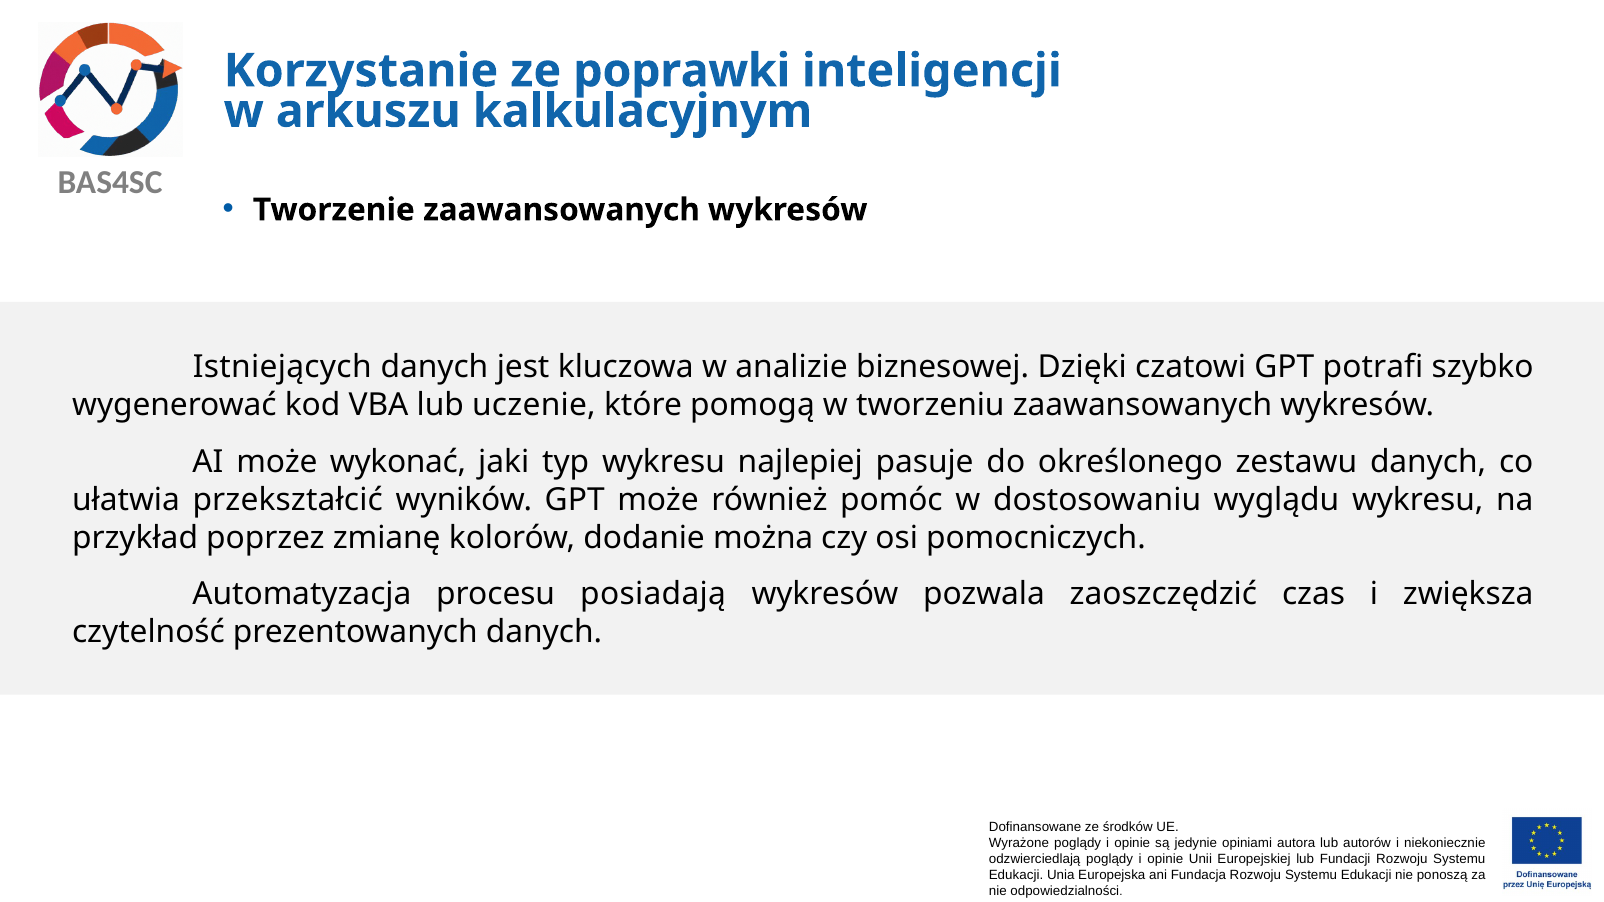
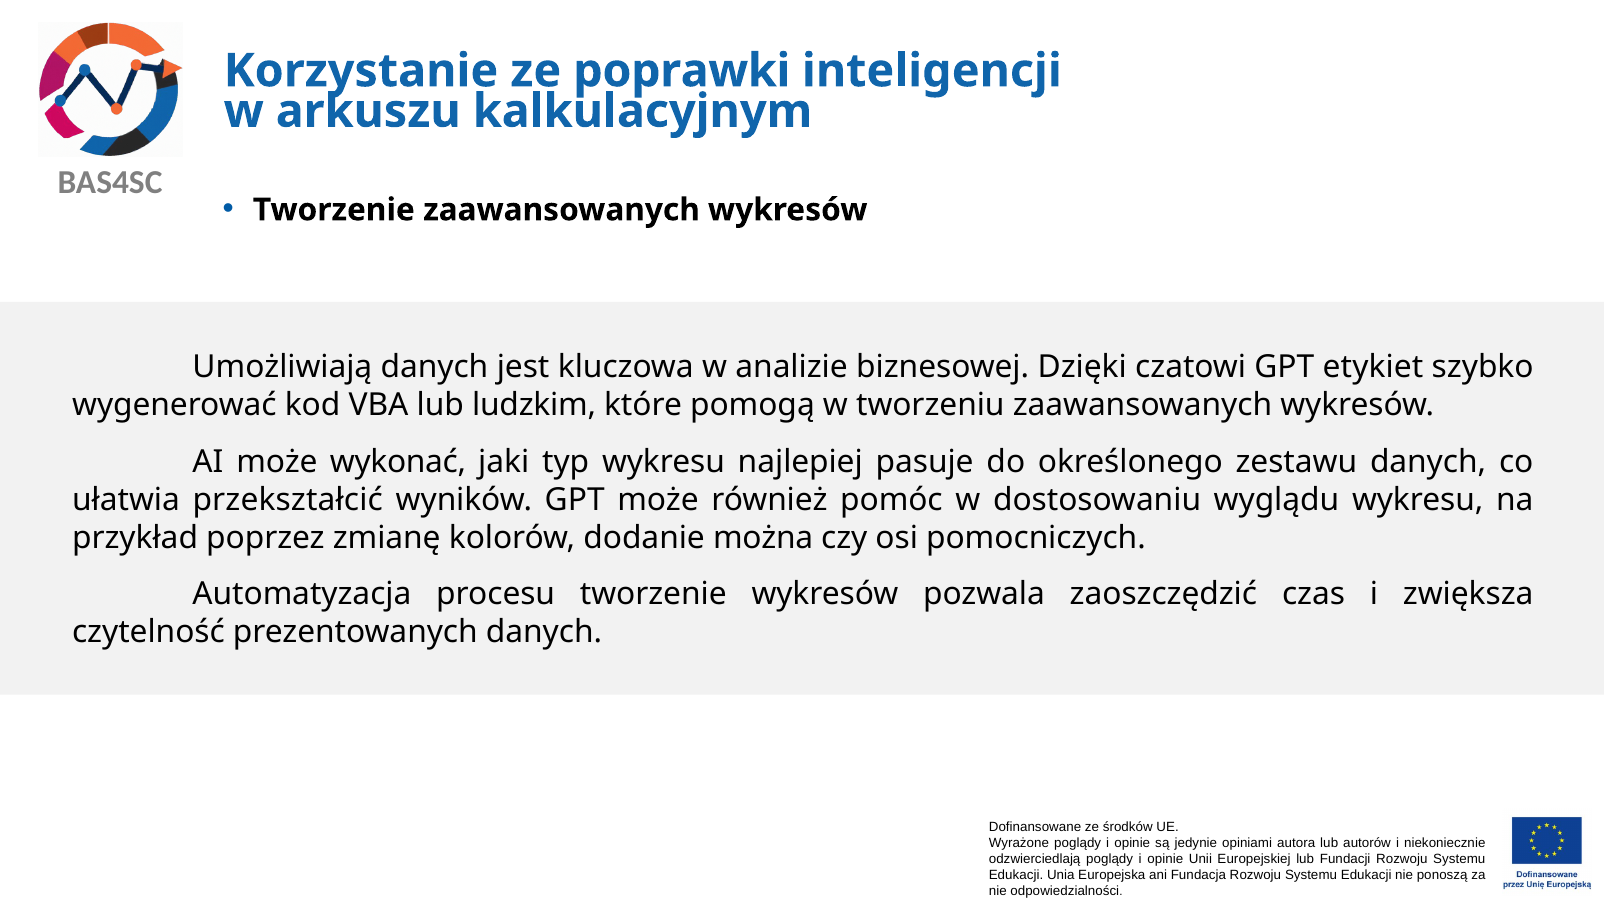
Istniejących: Istniejących -> Umożliwiają (282, 367)
potrafi: potrafi -> etykiet (1373, 367)
uczenie: uczenie -> ludzkim (534, 405)
procesu posiadają: posiadają -> tworzenie (653, 594)
